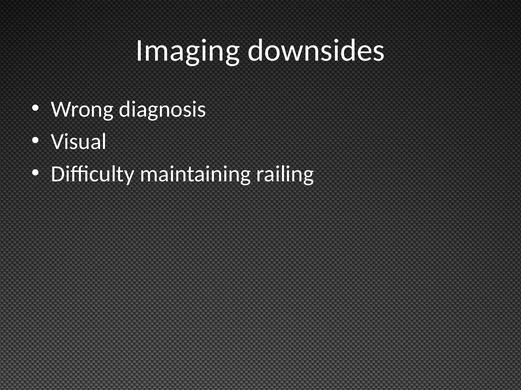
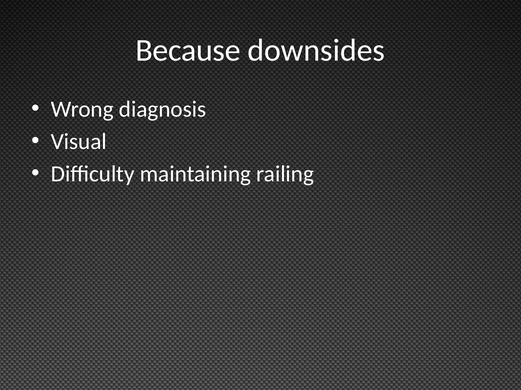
Imaging: Imaging -> Because (188, 50)
